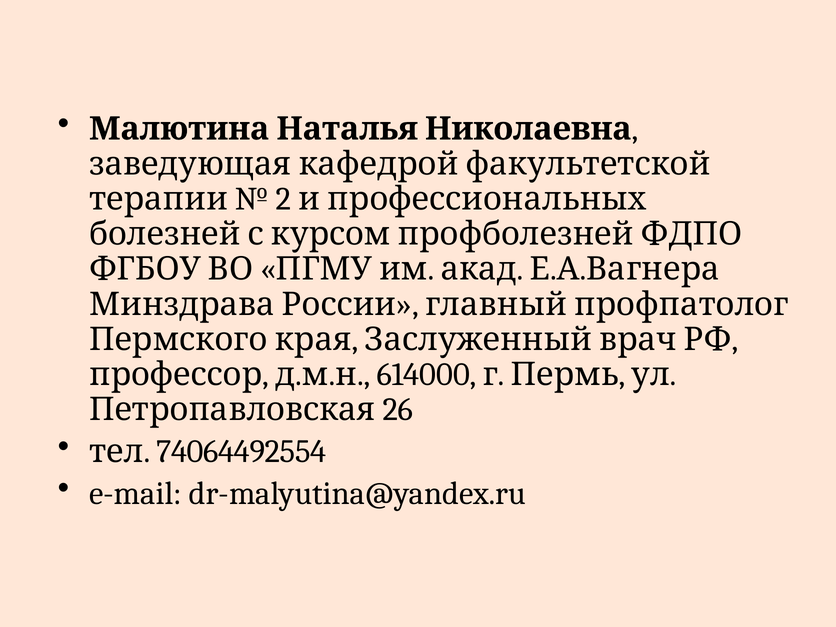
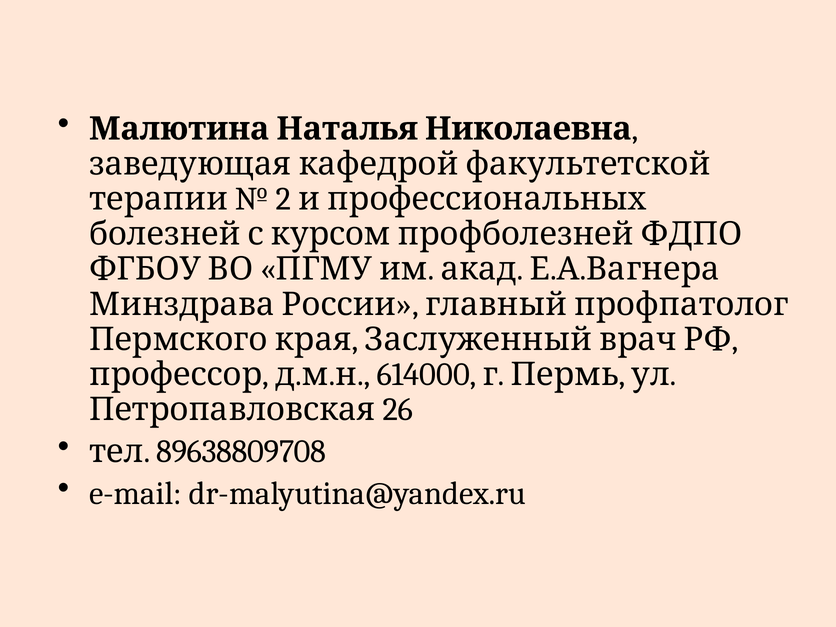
74064492554: 74064492554 -> 89638809708 (241, 452)
